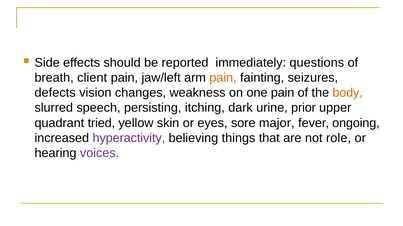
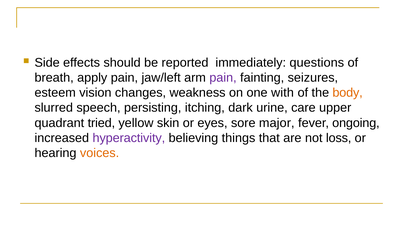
client: client -> apply (92, 78)
pain colour: orange -> purple (223, 78)
defects: defects -> esteem (55, 93)
one pain: pain -> with (282, 93)
prior: prior -> care (303, 108)
role: role -> loss (339, 138)
voices colour: purple -> orange (100, 154)
